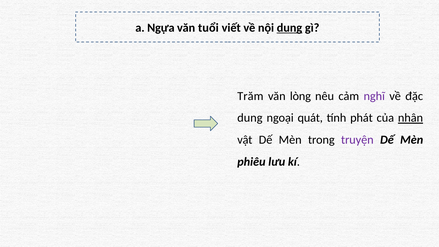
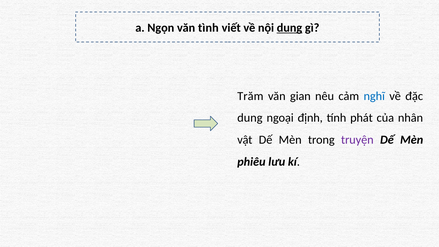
Ngựa: Ngựa -> Ngọn (161, 28)
tuổi: tuổi -> tình (208, 28)
lòng: lòng -> gian (300, 96)
nghĩ colour: purple -> blue (374, 96)
quát: quát -> định (310, 118)
nhân underline: present -> none (411, 118)
